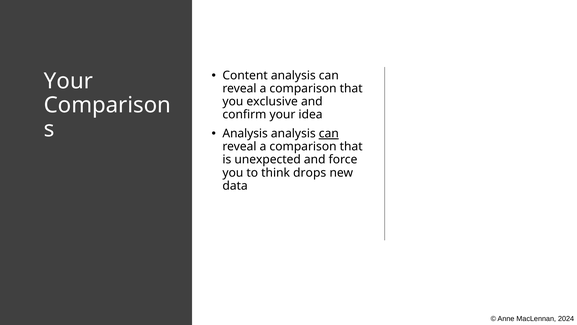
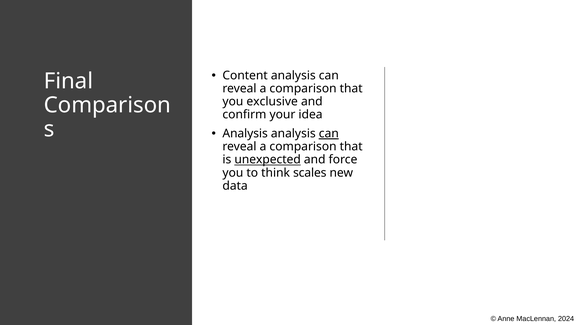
Your: Your -> Final (69, 81)
unexpected underline: none -> present (268, 159)
drops: drops -> scales (310, 172)
